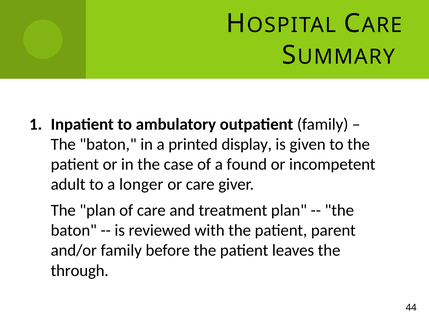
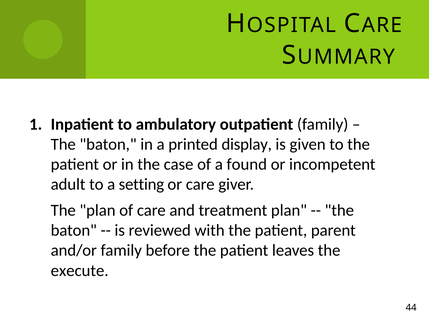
longer: longer -> setting (141, 184)
through: through -> execute (80, 270)
